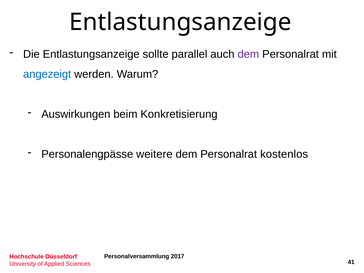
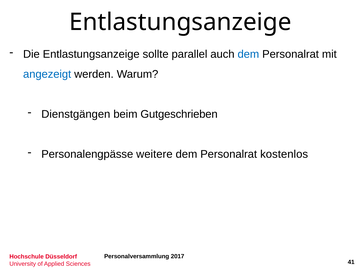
dem colour: purple -> blue (248, 54)
Auswirkungen: Auswirkungen -> Dienstgängen (76, 114)
Konkretisierung: Konkretisierung -> Gutgeschrieben (179, 114)
